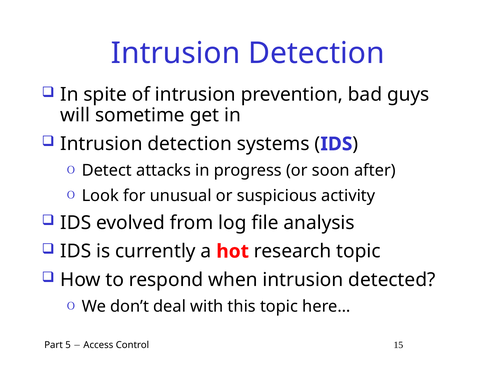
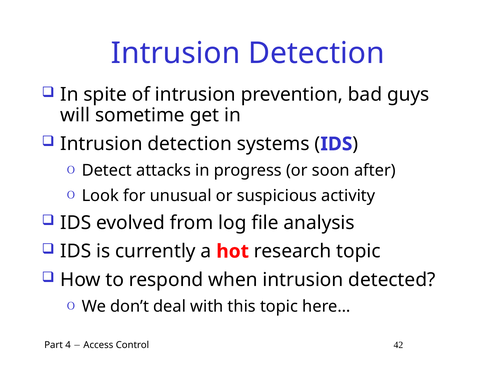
5: 5 -> 4 (68, 345)
15: 15 -> 42 (398, 345)
